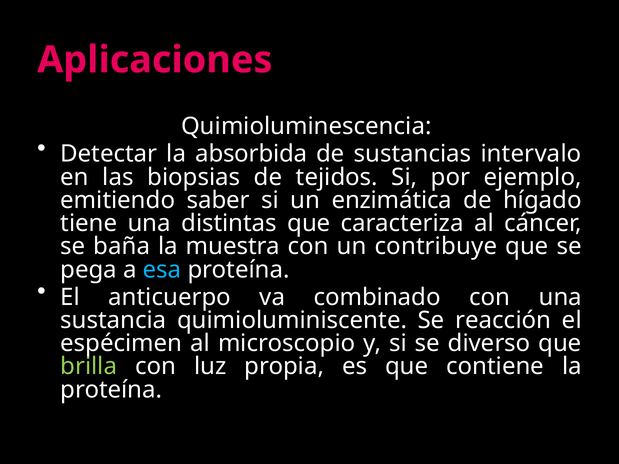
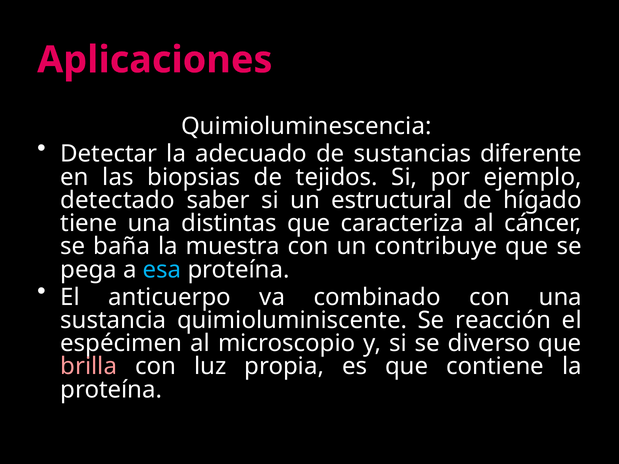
absorbida: absorbida -> adecuado (251, 154)
intervalo: intervalo -> diferente (531, 154)
emitiendo: emitiendo -> detectado (118, 200)
enzimática: enzimática -> estructural (392, 200)
brilla colour: light green -> pink (89, 367)
